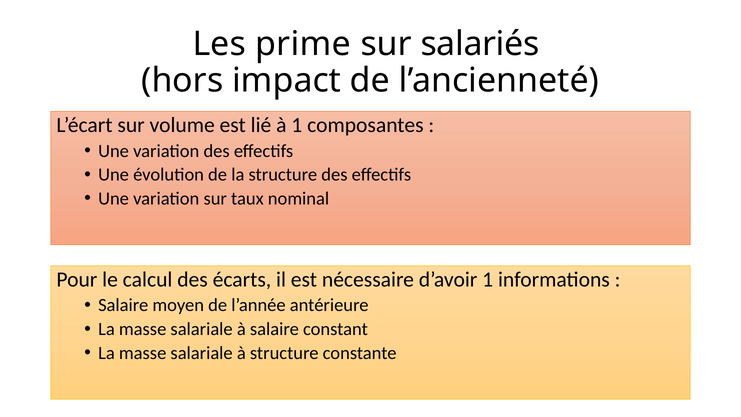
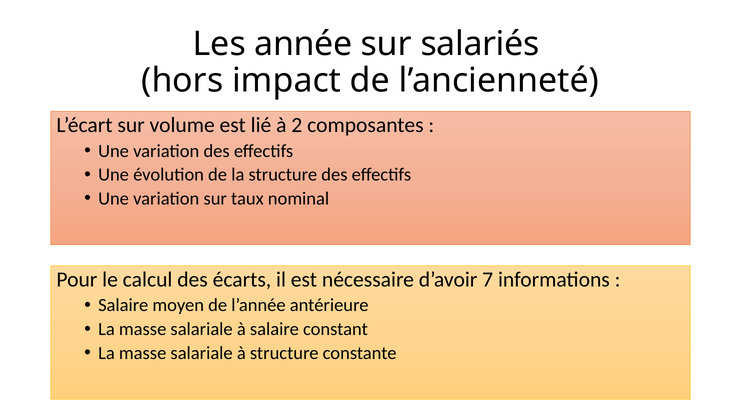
prime: prime -> année (303, 44)
à 1: 1 -> 2 (297, 125)
d’avoir 1: 1 -> 7 (488, 280)
